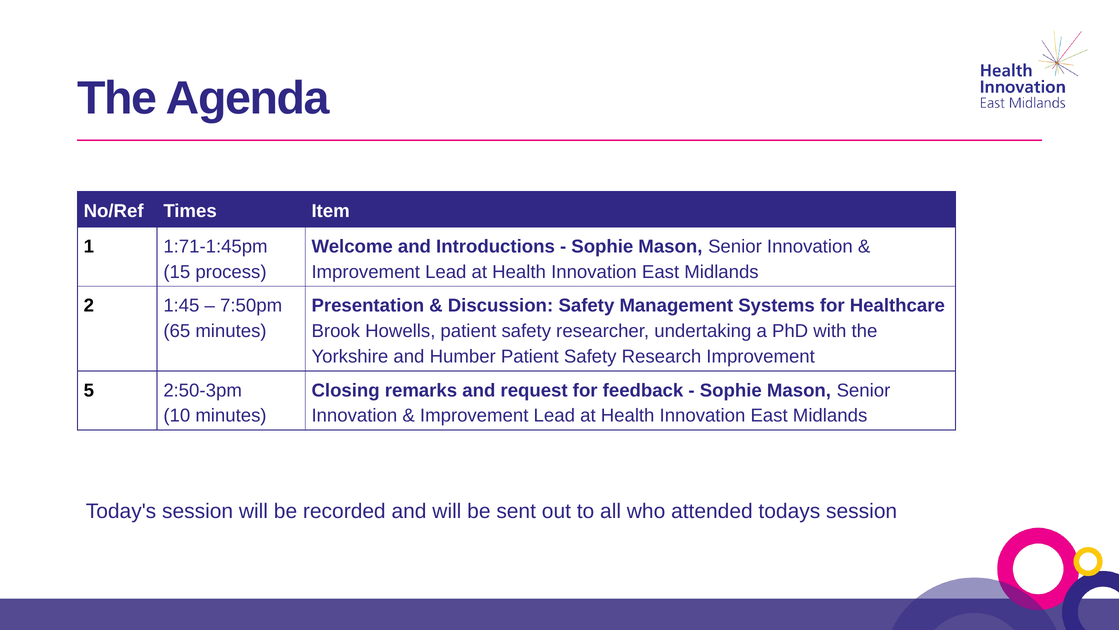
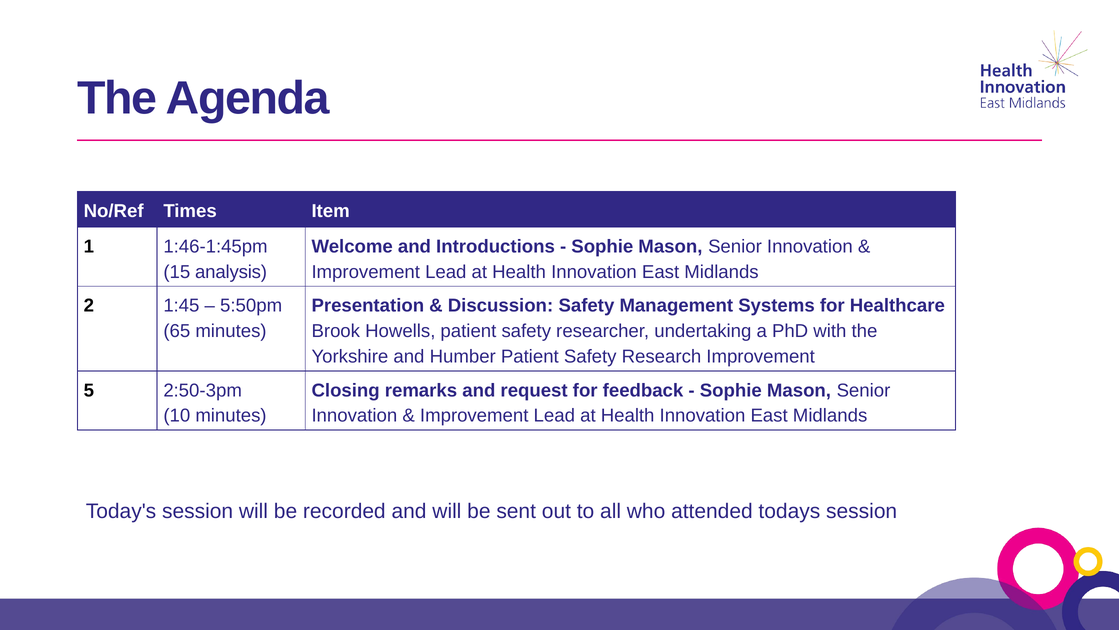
1:71-1:45pm: 1:71-1:45pm -> 1:46-1:45pm (216, 246)
process: process -> analysis (231, 272)
7:50pm: 7:50pm -> 5:50pm (251, 306)
